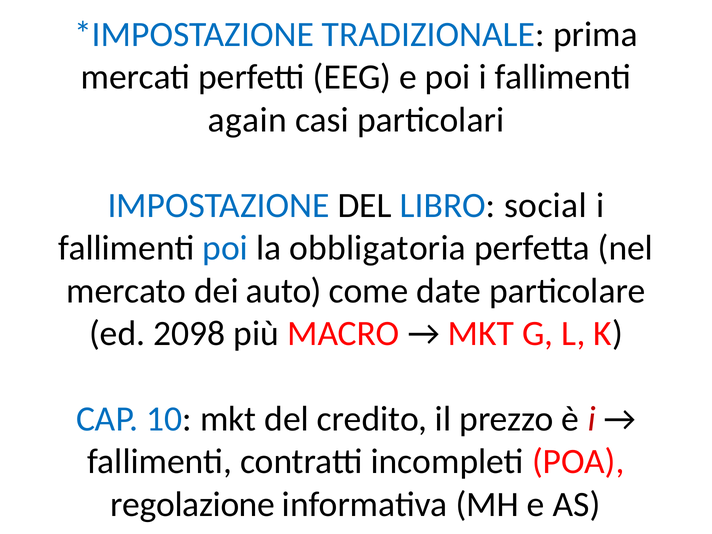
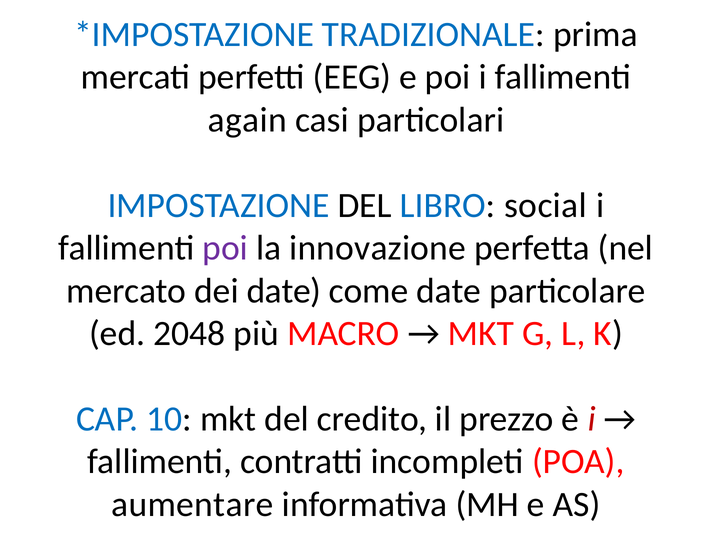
poi colour: blue -> purple (225, 248)
obbligatoria: obbligatoria -> innovazione (378, 248)
dei auto: auto -> date (284, 291)
2098: 2098 -> 2048 (189, 334)
regolazione: regolazione -> aumentare (192, 504)
